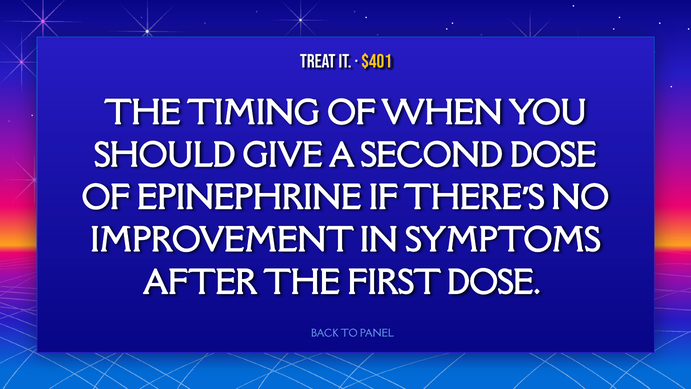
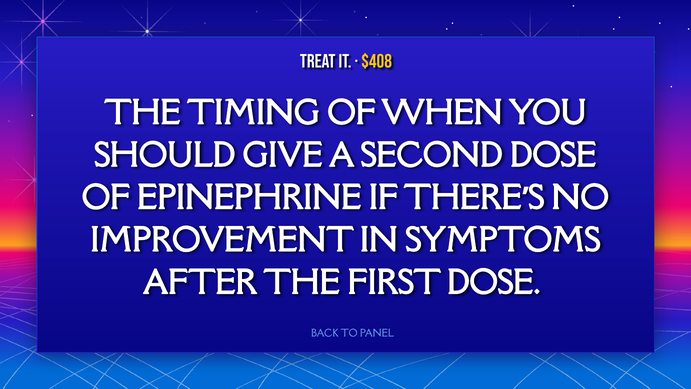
$401: $401 -> $408 (377, 61)
